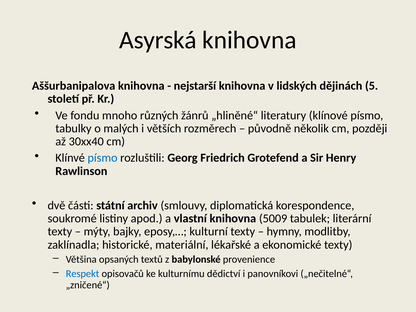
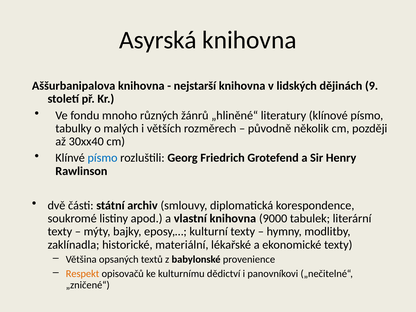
5: 5 -> 9 (372, 86)
5009: 5009 -> 9000 (273, 218)
Respekt colour: blue -> orange (83, 274)
